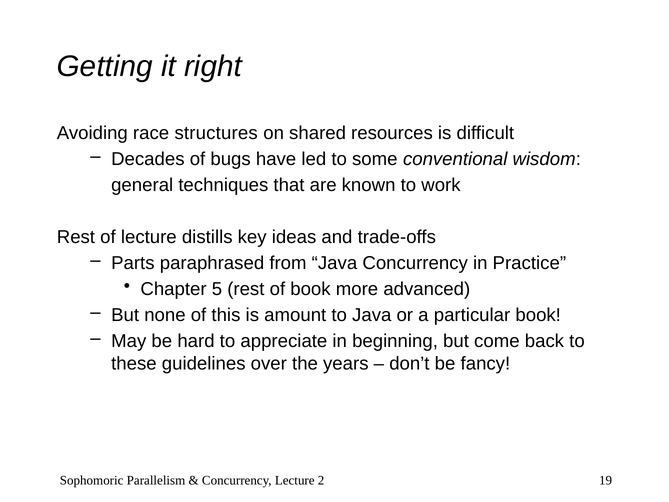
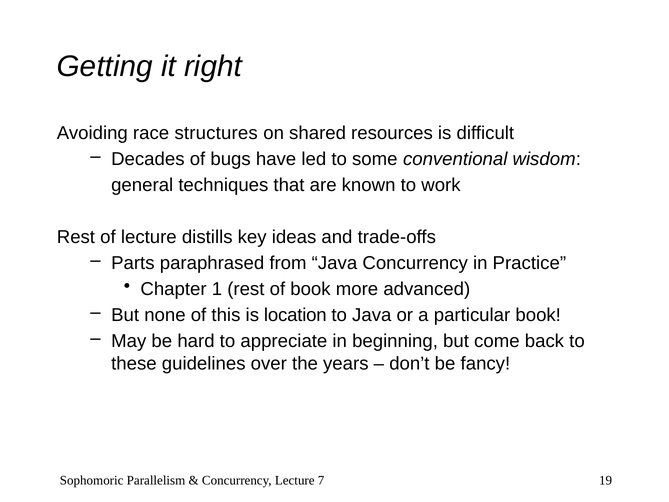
5: 5 -> 1 (217, 289)
amount: amount -> location (295, 315)
2: 2 -> 7 (321, 480)
